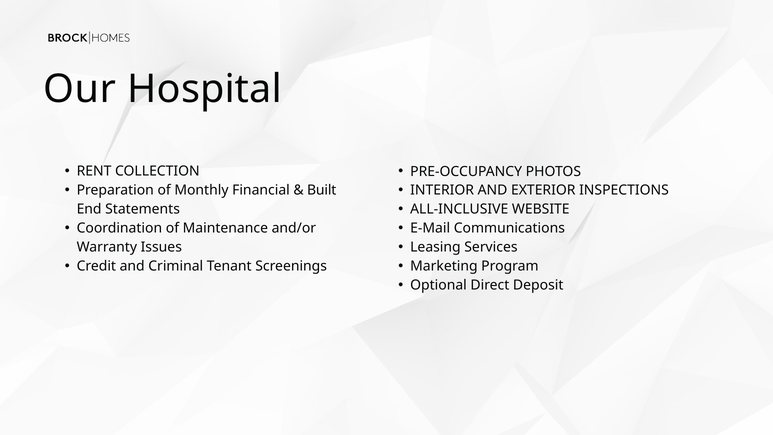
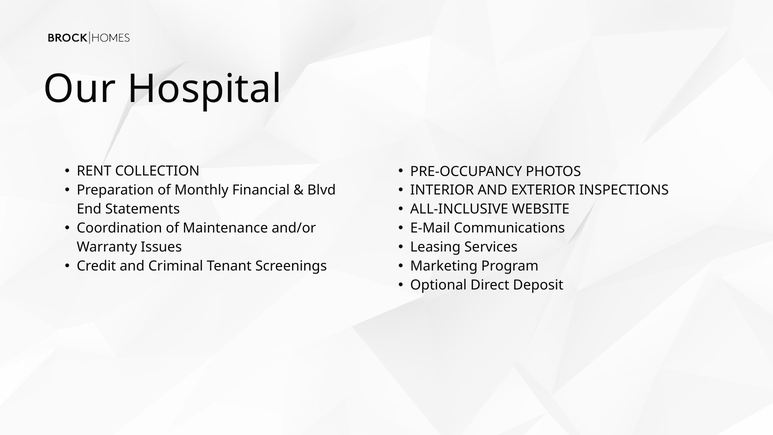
Built: Built -> Blvd (322, 190)
